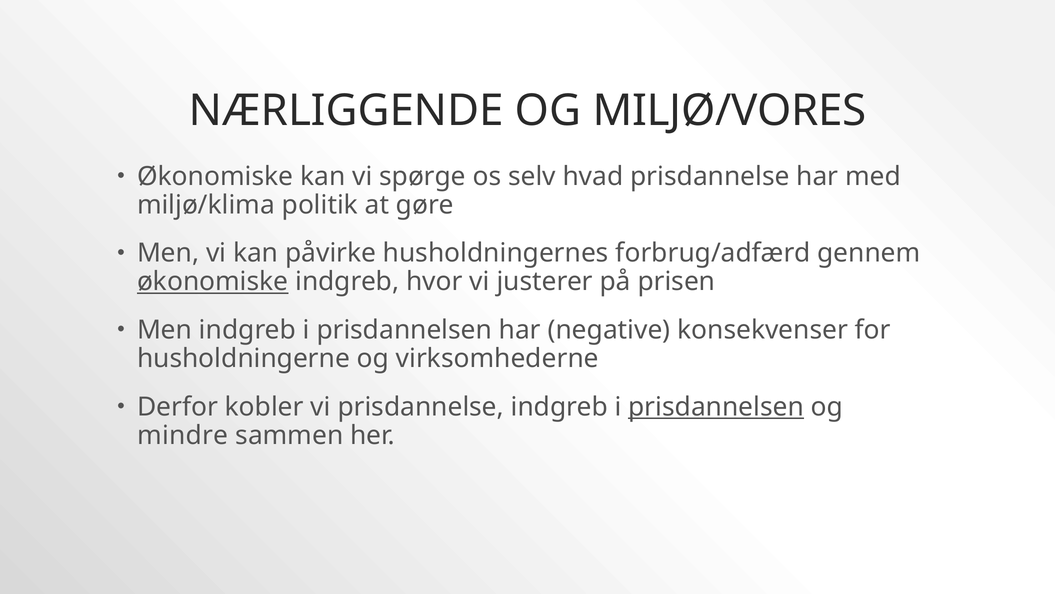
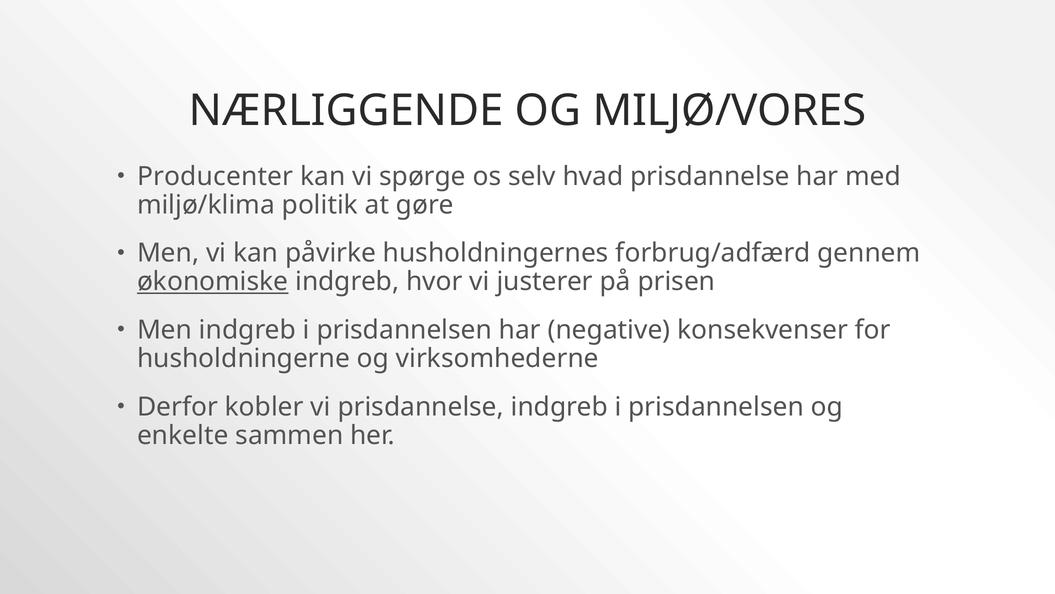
Økonomiske: Økonomiske -> Producenter (215, 176)
prisdannelsen underline: present -> none (716, 407)
mindre: mindre -> enkelte (183, 435)
